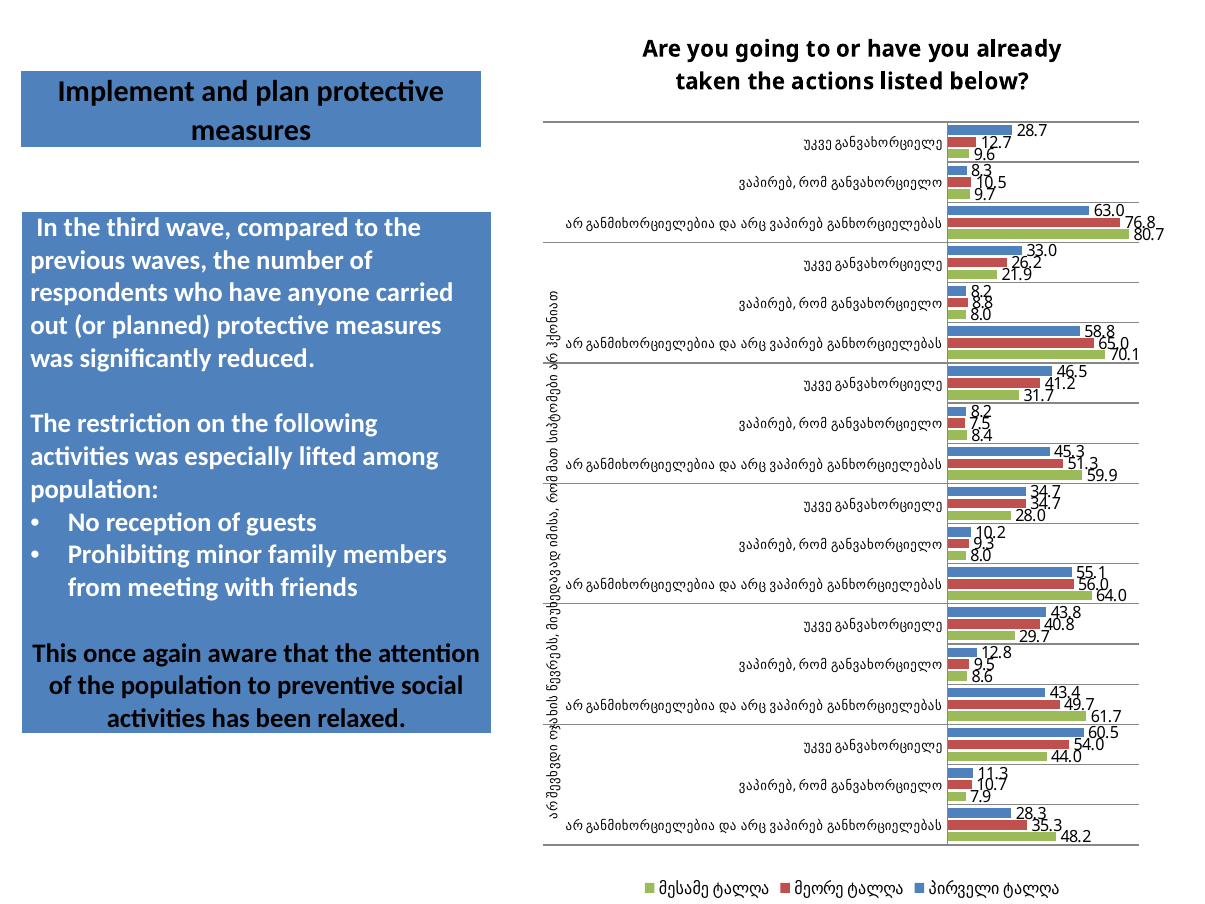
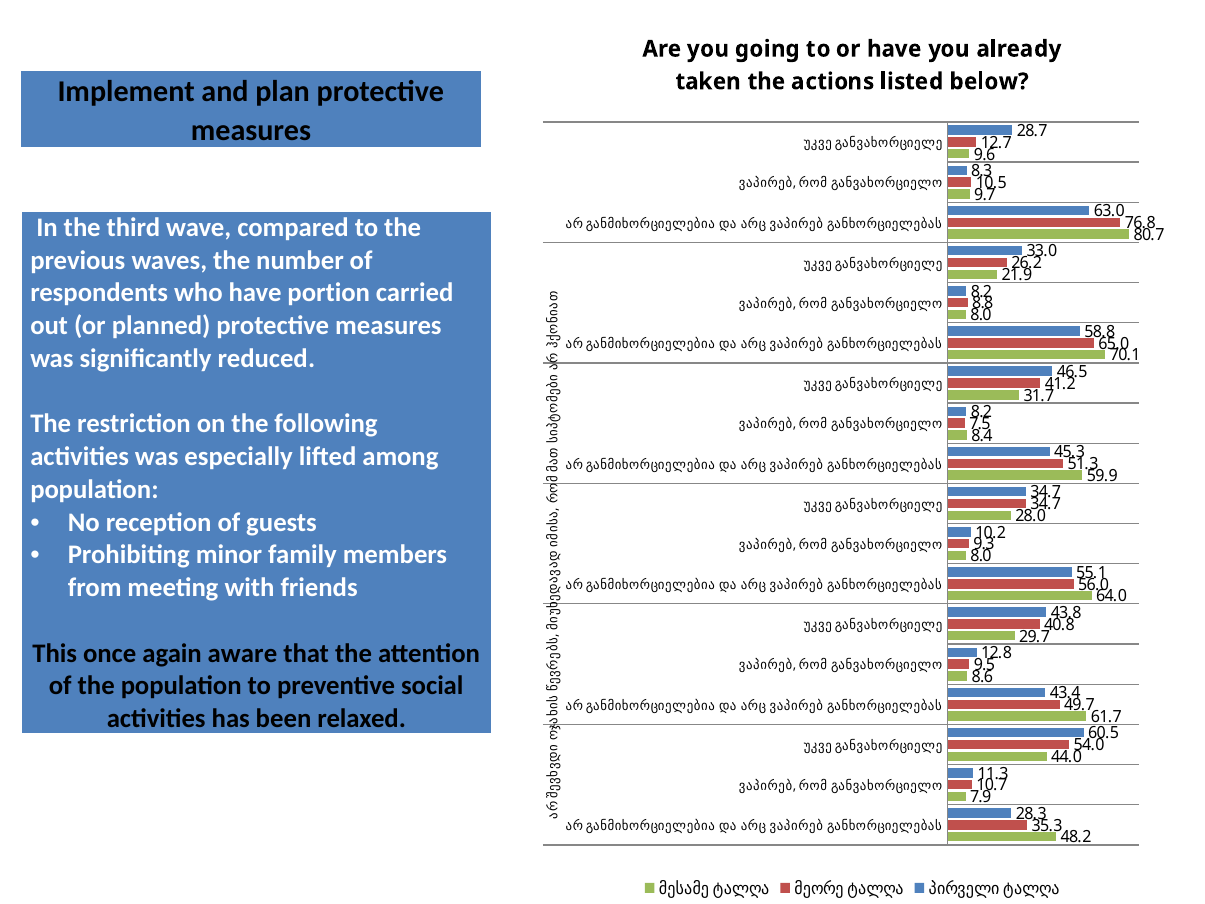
anyone: anyone -> portion (329, 293)
